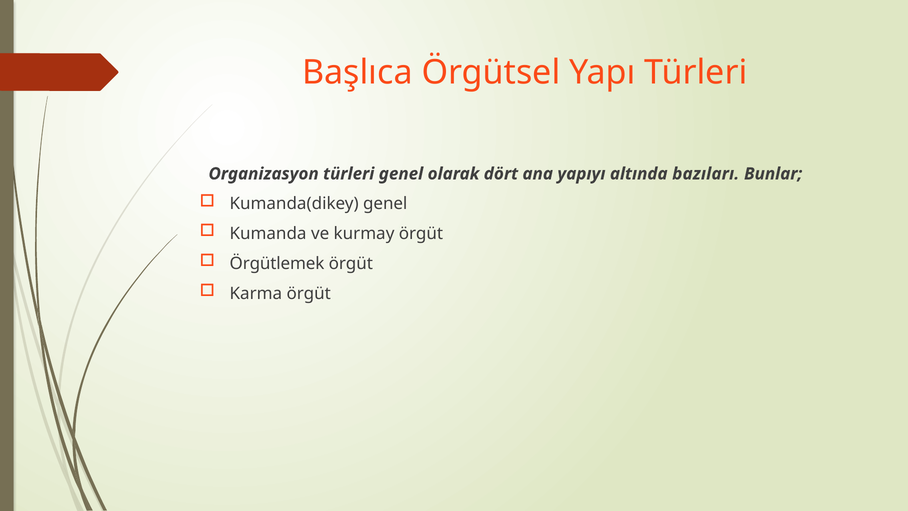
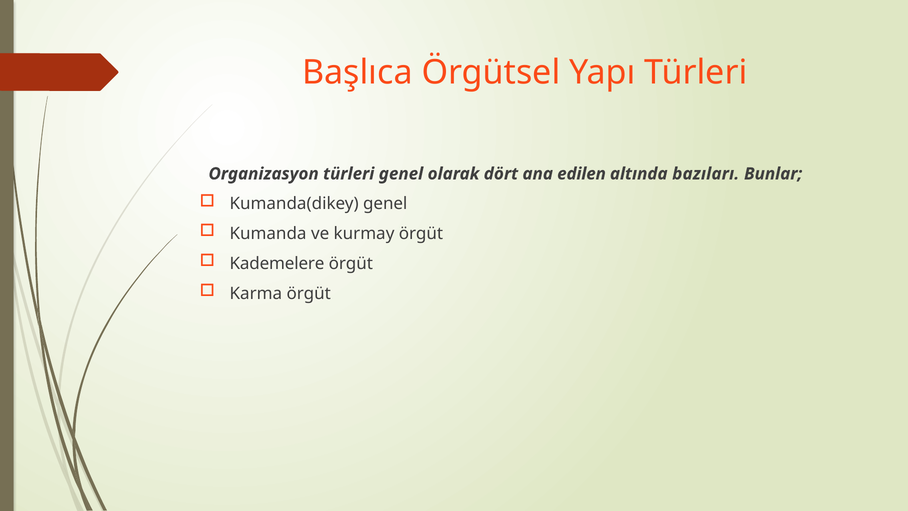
yapıyı: yapıyı -> edilen (582, 174)
Örgütlemek: Örgütlemek -> Kademelere (277, 263)
